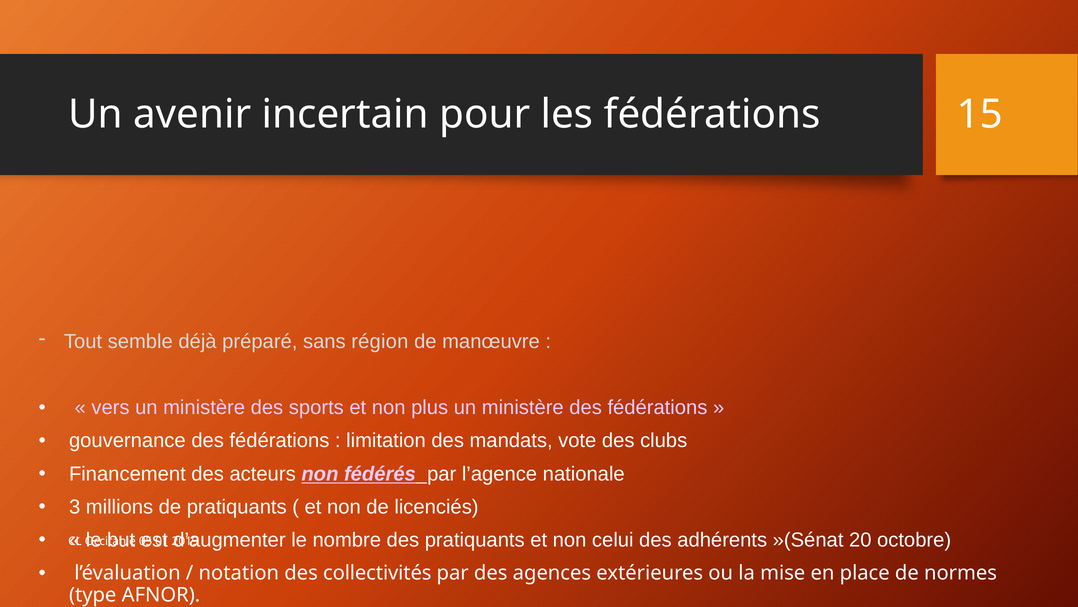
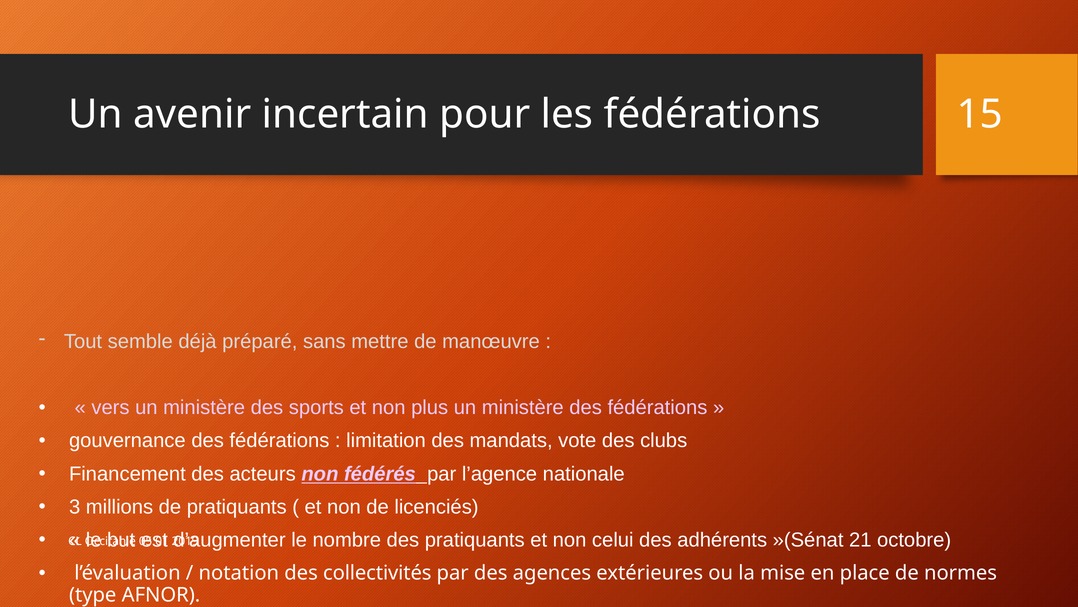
région: région -> mettre (380, 341)
20: 20 -> 21 (860, 540)
